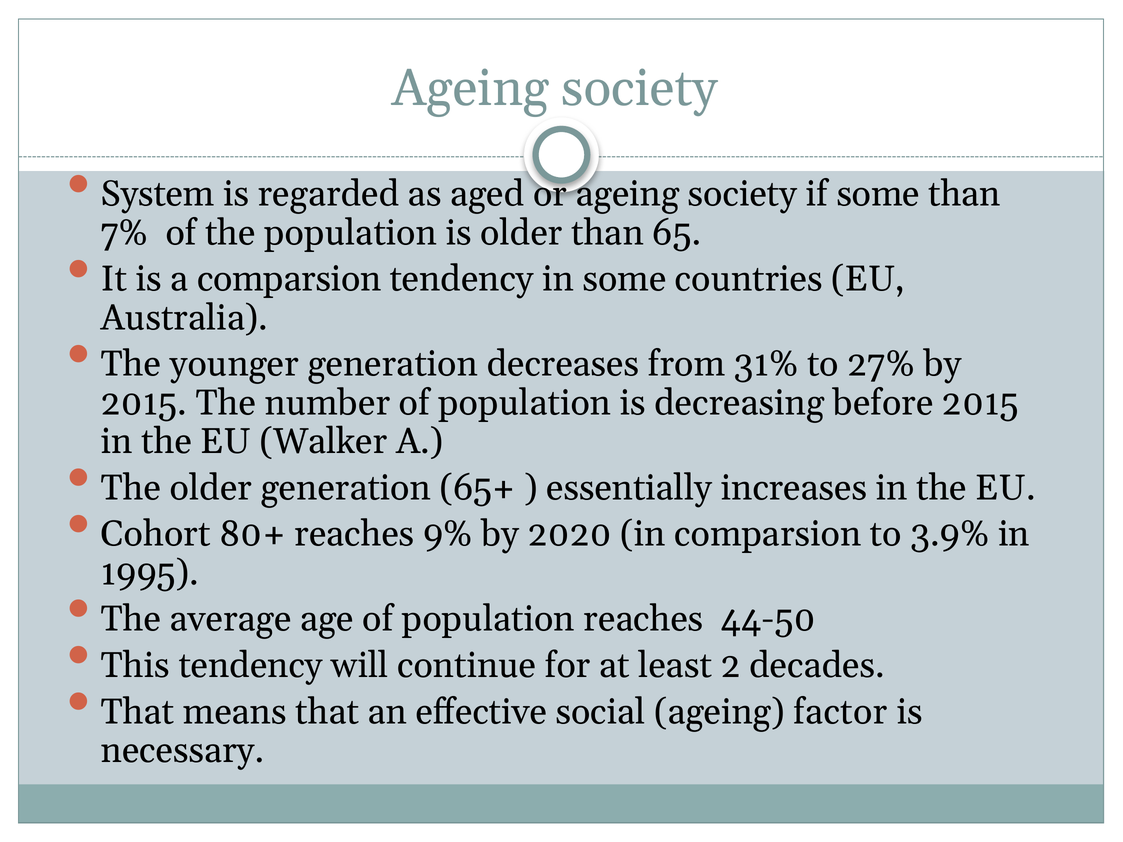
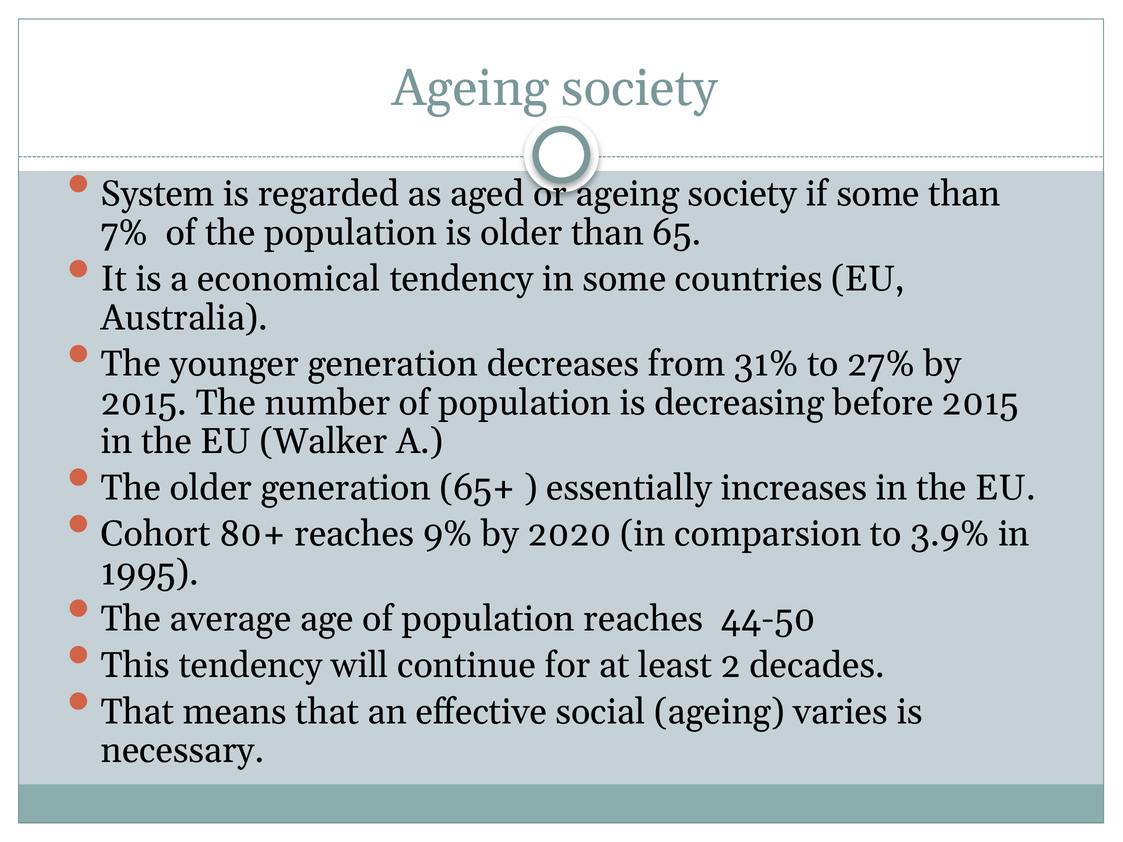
a comparsion: comparsion -> economical (289, 279)
factor: factor -> varies (841, 712)
